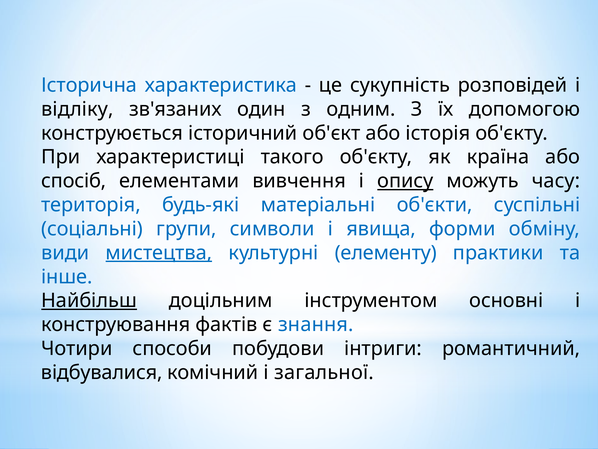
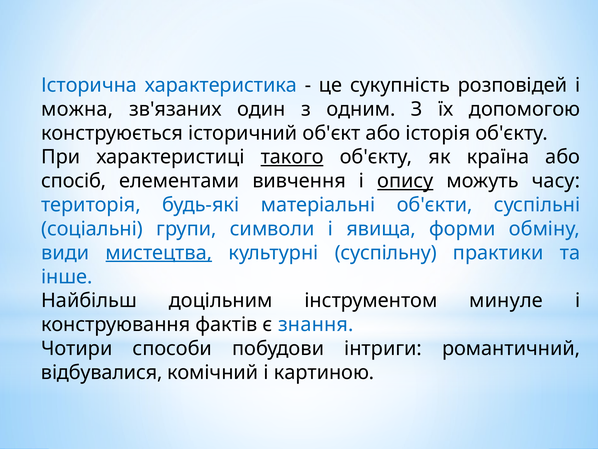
відліку: відліку -> можна (77, 109)
такого underline: none -> present (292, 157)
елементу: елементу -> суспільну (386, 253)
Найбільш underline: present -> none (89, 300)
основні: основні -> минуле (506, 300)
загальної: загальної -> картиною (324, 372)
